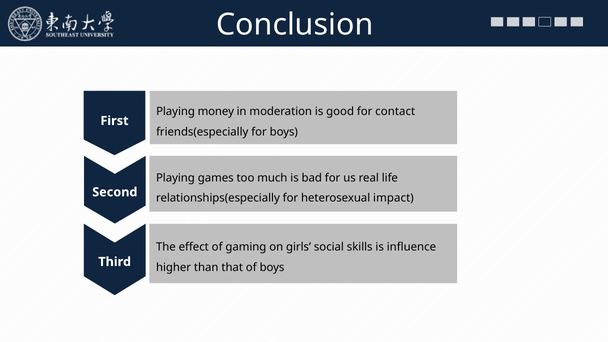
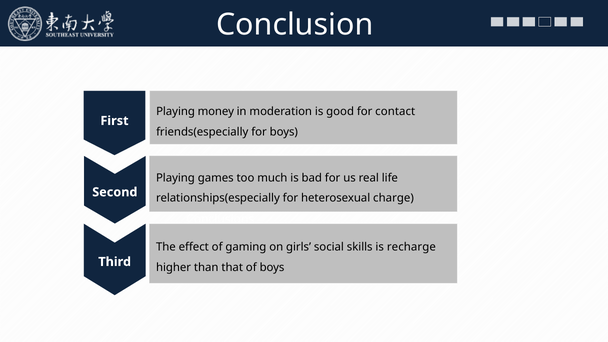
impact: impact -> charge (393, 198)
influence: influence -> recharge (411, 247)
